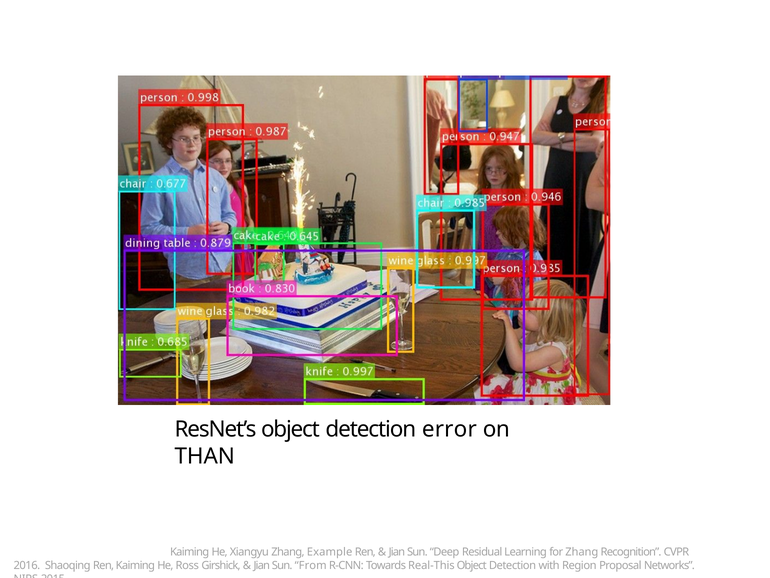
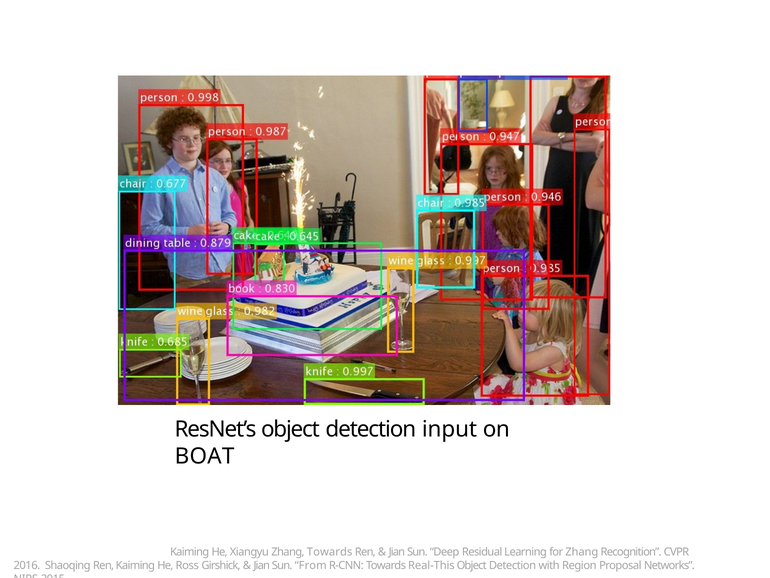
error: error -> input (449, 429)
THAN: THAN -> BOAT (205, 456)
Zhang Example: Example -> Towards (330, 551)
